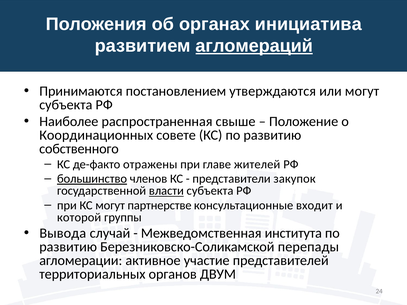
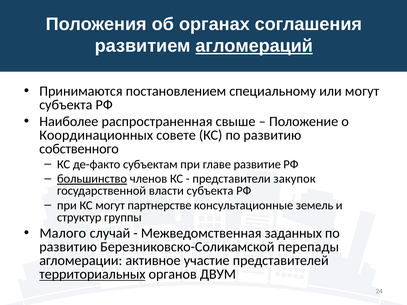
инициатива: инициатива -> соглашения (308, 24)
утверждаются: утверждаются -> специальному (273, 91)
отражены: отражены -> субъектам (150, 164)
жителей: жителей -> развитие (257, 164)
власти underline: present -> none (166, 191)
входит: входит -> земель (315, 206)
которой: которой -> структур (79, 218)
Вывода: Вывода -> Малого (63, 233)
института: института -> заданных (293, 233)
территориальных underline: none -> present (92, 275)
